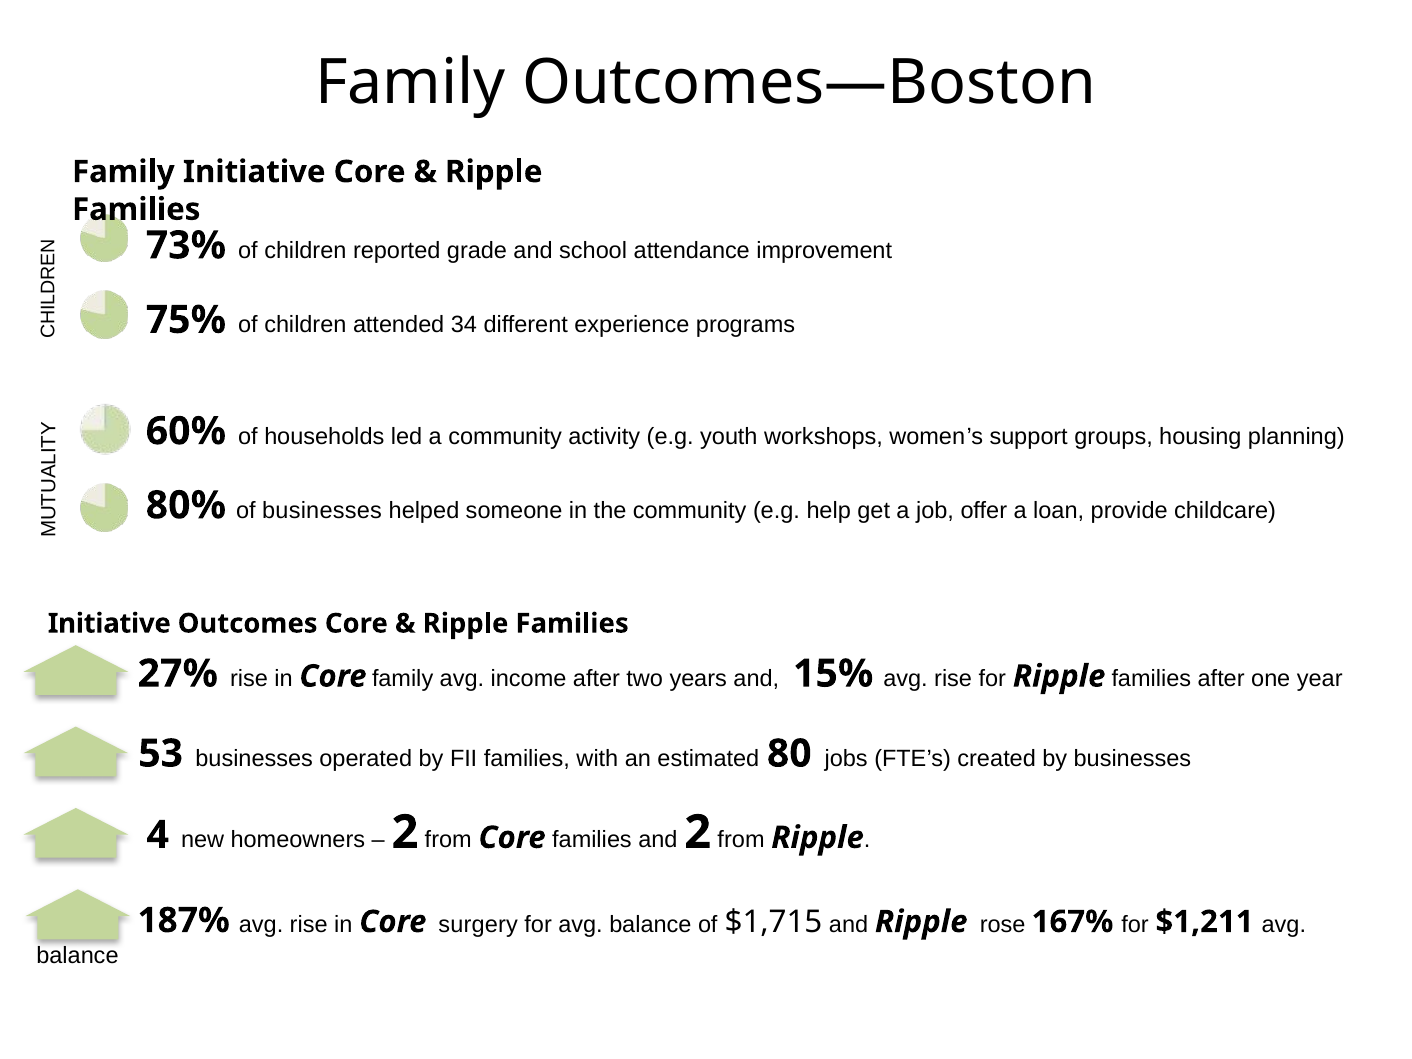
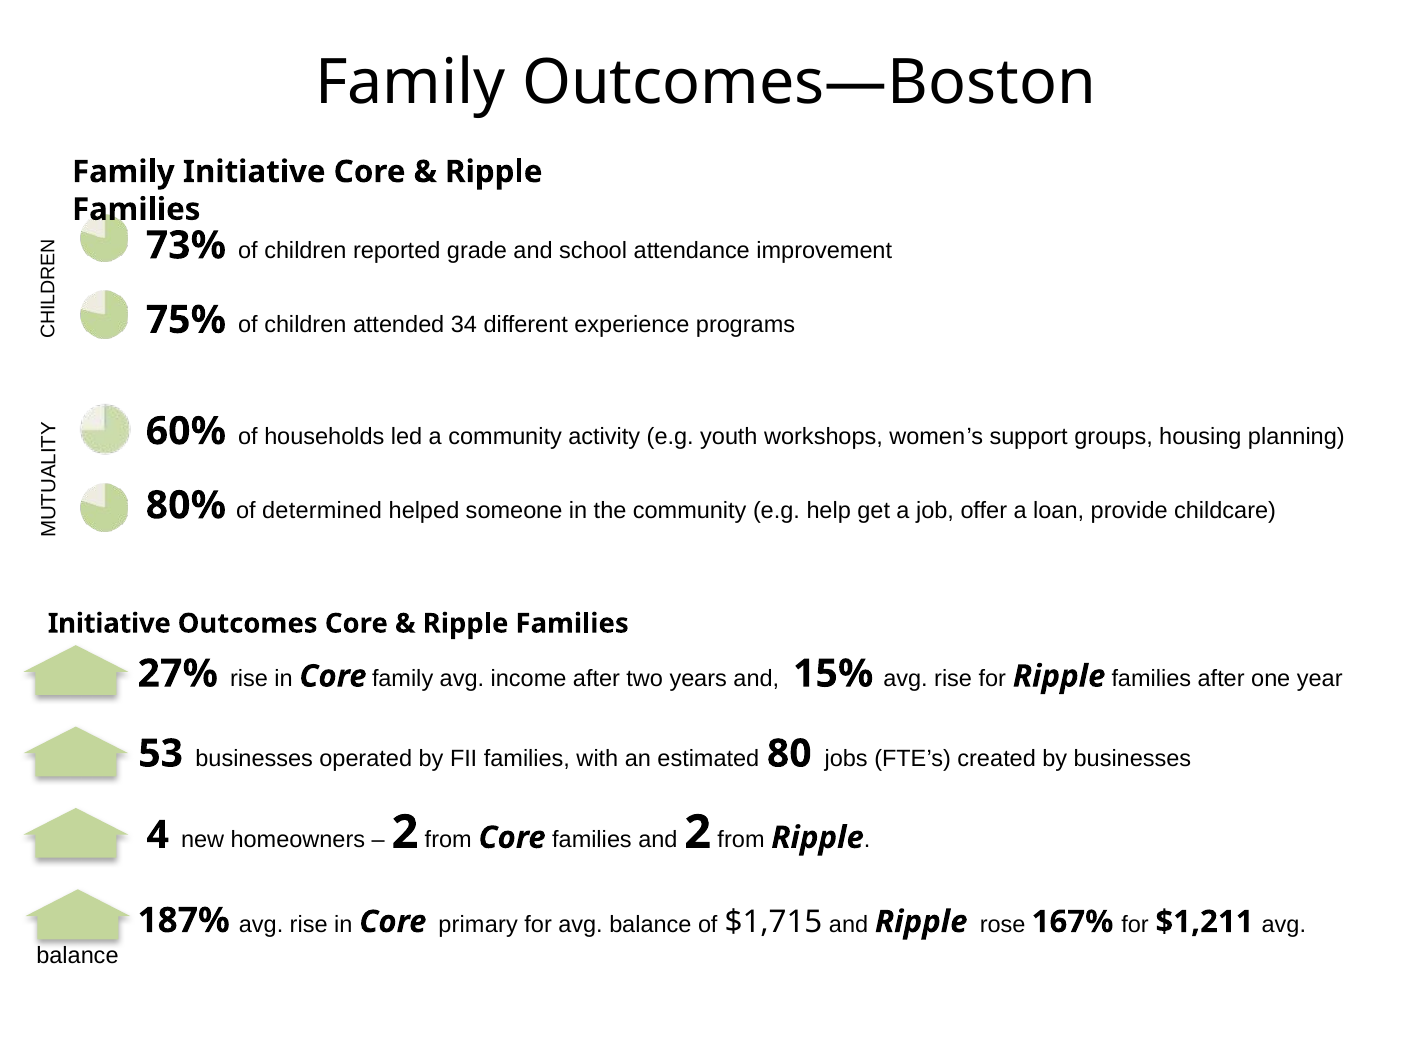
of businesses: businesses -> determined (322, 511)
surgery: surgery -> primary (478, 924)
